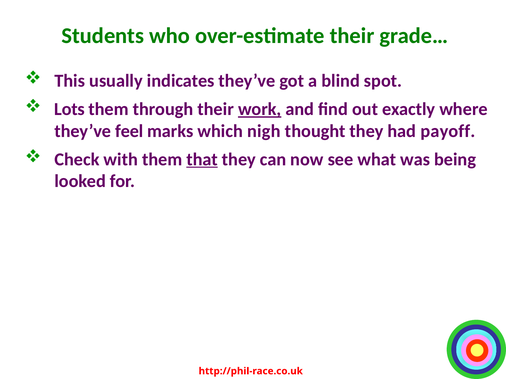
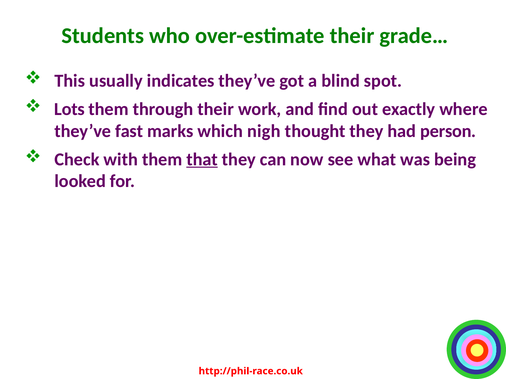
work underline: present -> none (260, 109)
feel: feel -> fast (129, 131)
payoff: payoff -> person (448, 131)
